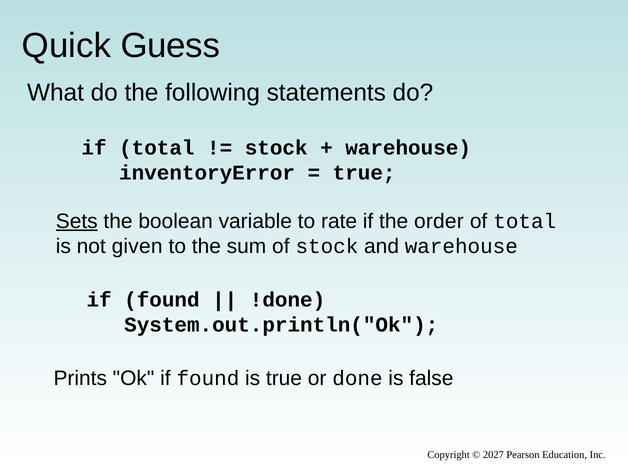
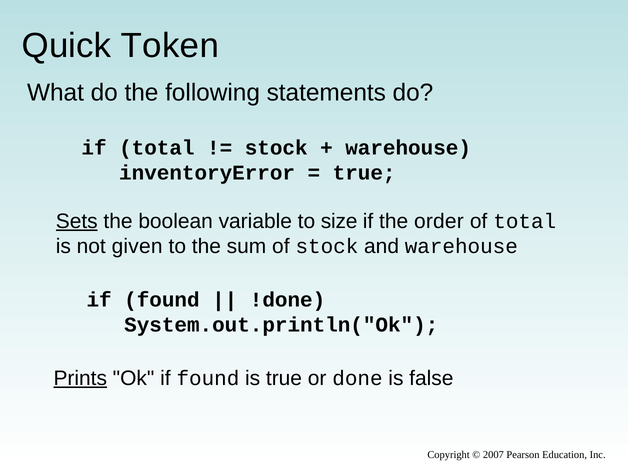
Guess: Guess -> Token (170, 46)
rate: rate -> size (339, 221)
Prints underline: none -> present (80, 378)
2027: 2027 -> 2007 (493, 455)
